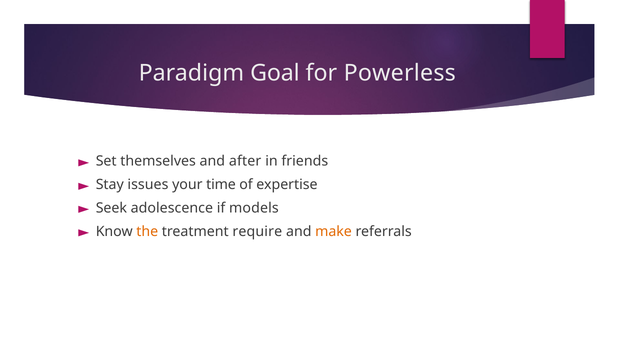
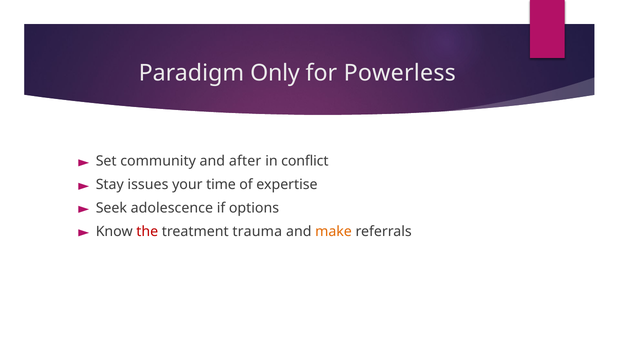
Goal: Goal -> Only (275, 73)
themselves: themselves -> community (158, 161)
friends: friends -> conflict (305, 161)
models: models -> options (254, 208)
the colour: orange -> red (147, 232)
require: require -> trauma (257, 232)
